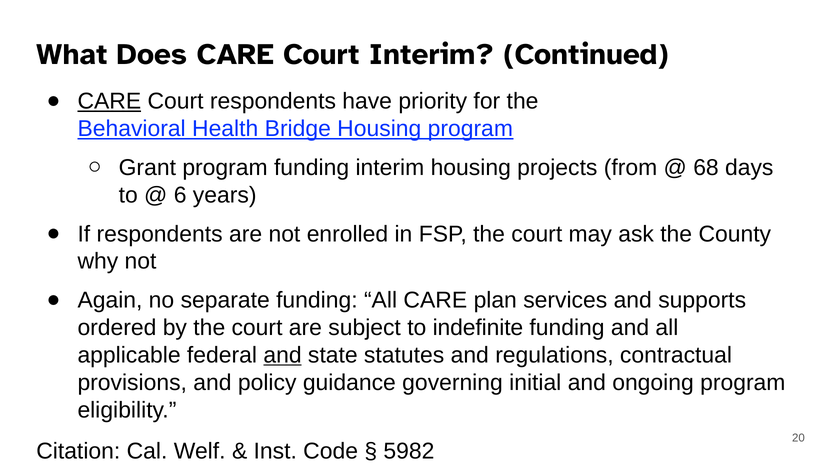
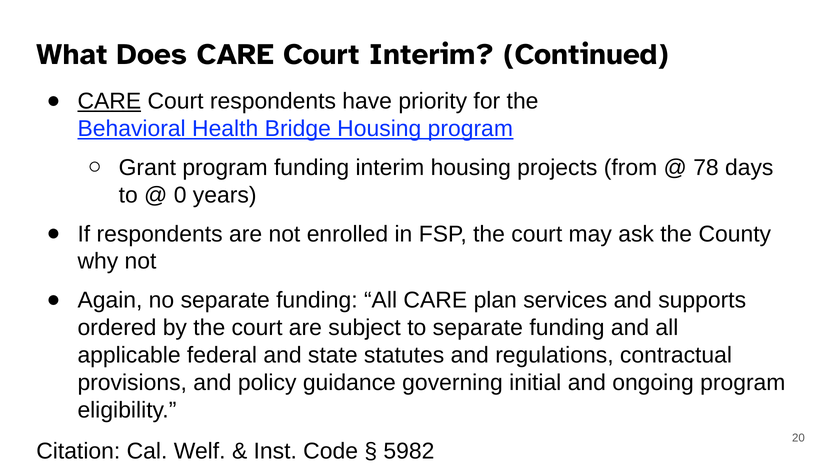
68: 68 -> 78 (706, 168)
6: 6 -> 0 (180, 195)
to indefinite: indefinite -> separate (478, 328)
and underline: present -> none (283, 356)
